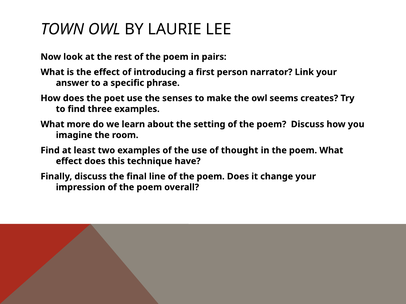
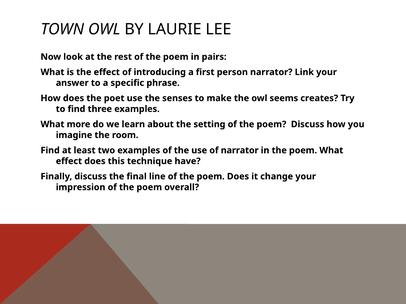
of thought: thought -> narrator (240, 151)
